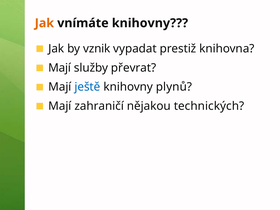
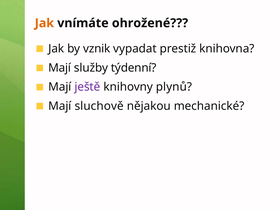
vnímáte knihovny: knihovny -> ohrožené (150, 23)
převrat: převrat -> týdenní (134, 68)
ještě colour: blue -> purple (87, 87)
zahraničí: zahraničí -> sluchově (99, 106)
technických: technických -> mechanické (209, 106)
